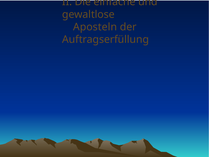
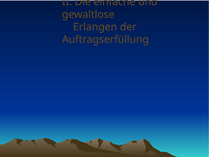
Aposteln: Aposteln -> Erlangen (95, 27)
